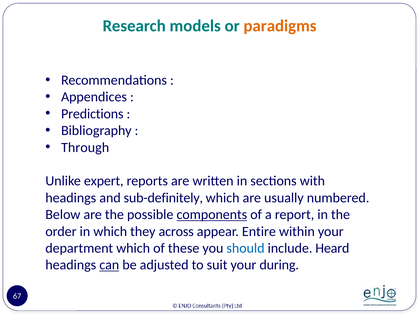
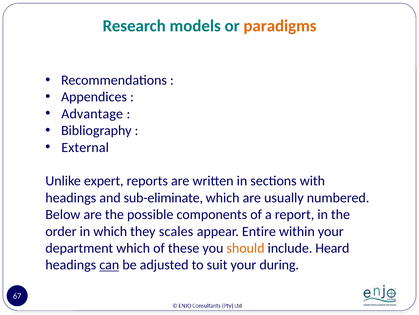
Predictions: Predictions -> Advantage (92, 114)
Through: Through -> External (85, 147)
sub-definitely: sub-definitely -> sub-eliminate (163, 197)
components underline: present -> none (212, 214)
across: across -> scales (176, 231)
should colour: blue -> orange (246, 248)
